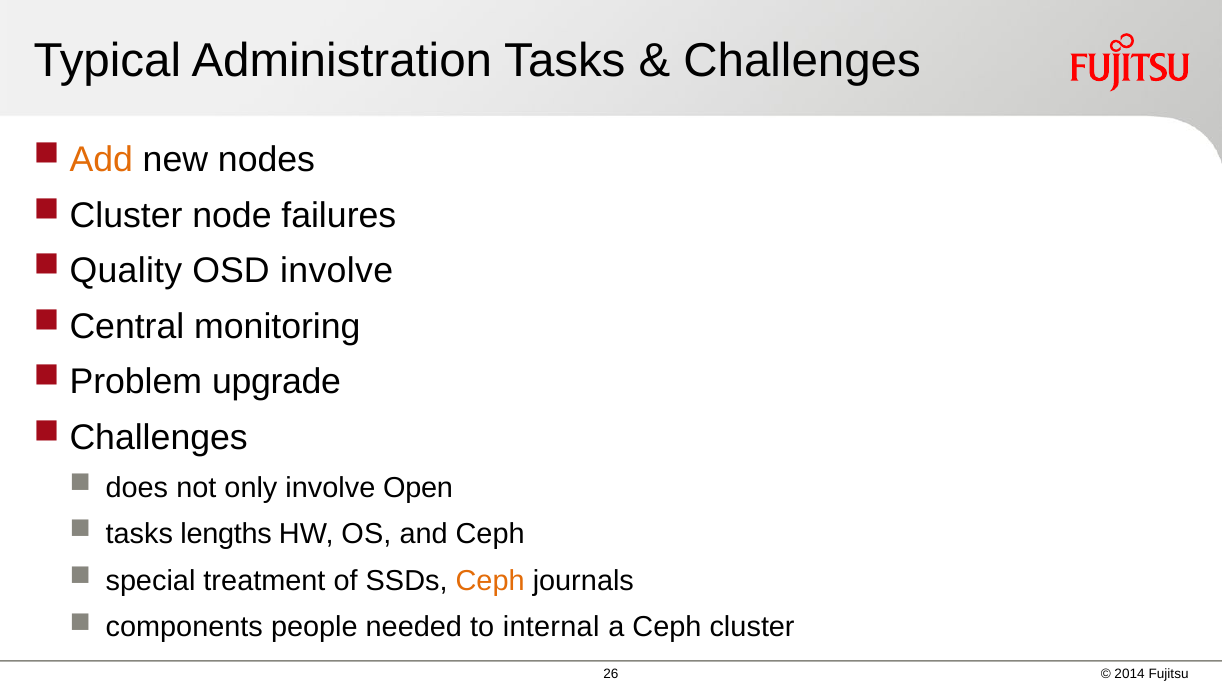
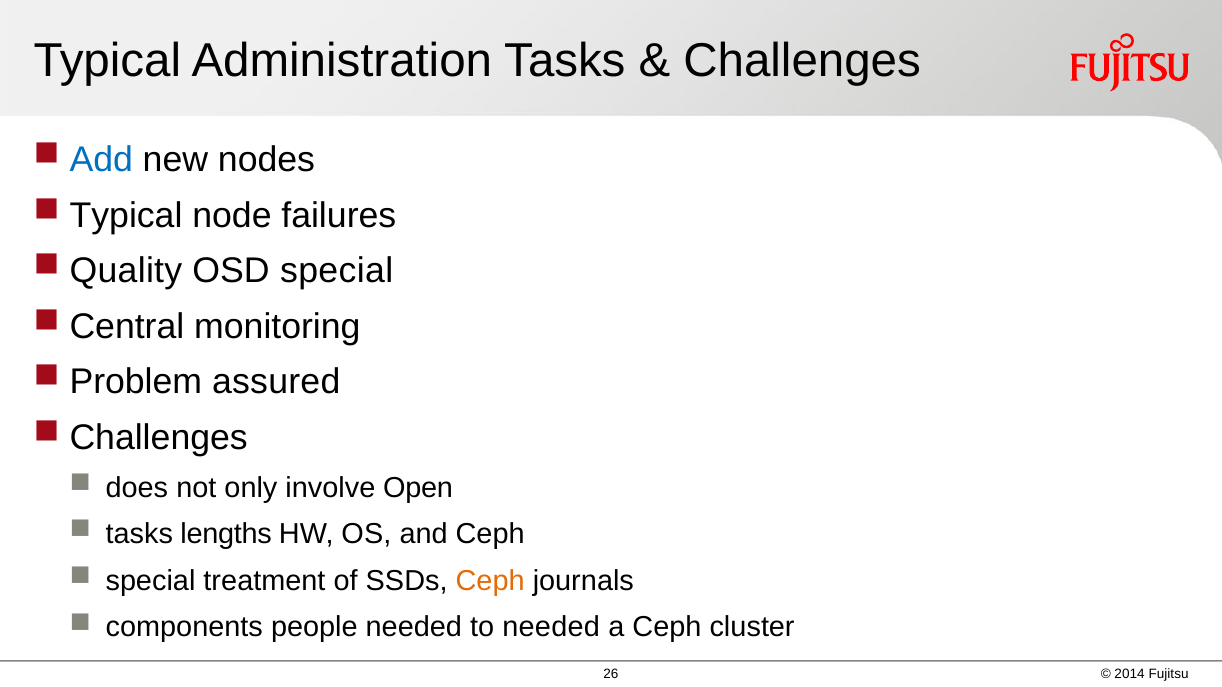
Add colour: orange -> blue (101, 160)
Cluster: Cluster -> Typical (126, 216)
OSD involve: involve -> special (337, 271)
upgrade: upgrade -> assured (276, 382)
to internal: internal -> needed (551, 628)
